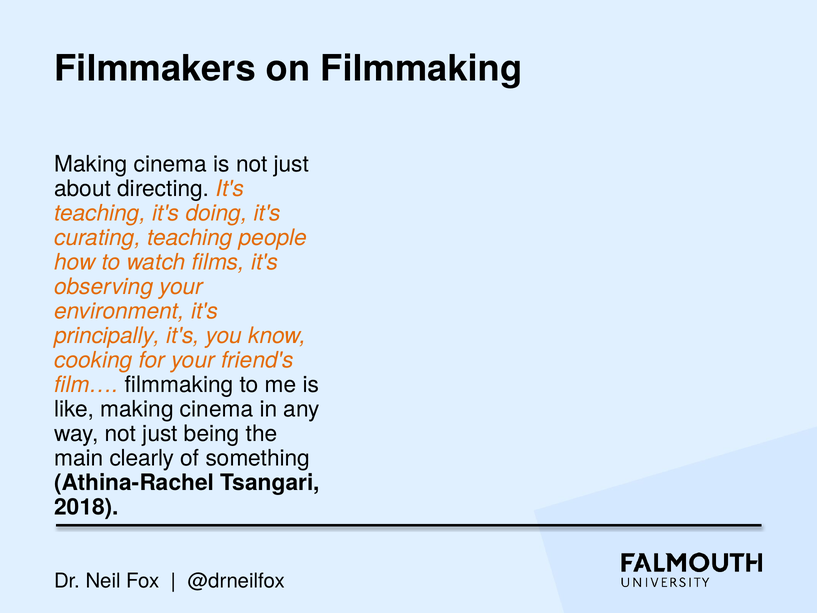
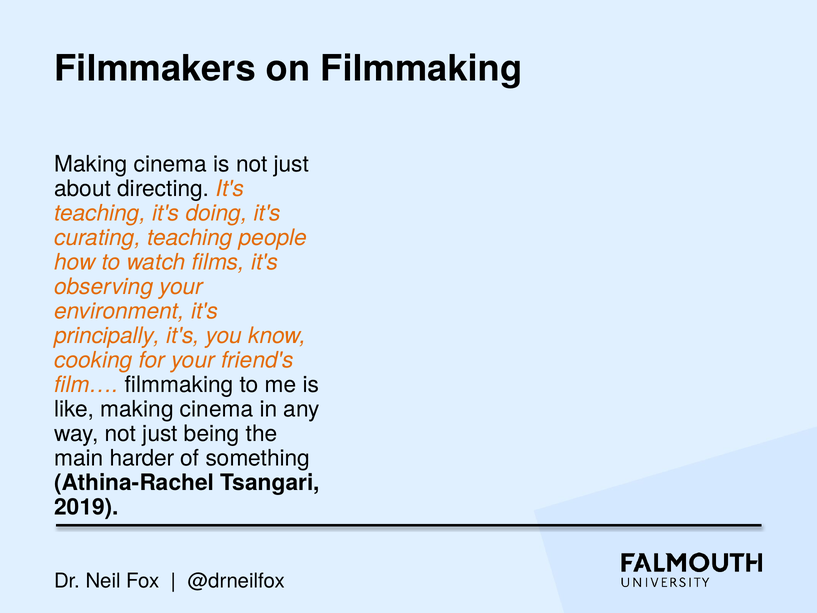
clearly: clearly -> harder (142, 458)
2018: 2018 -> 2019 (86, 507)
